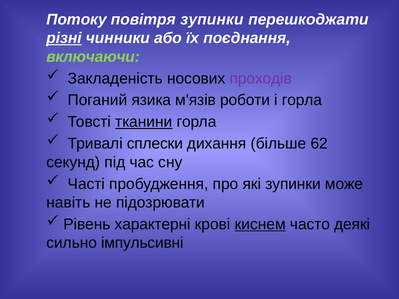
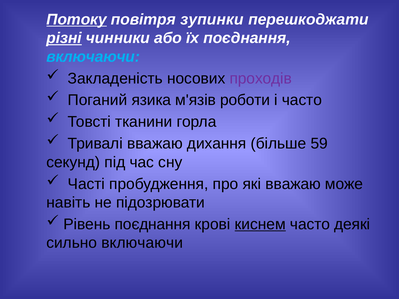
Потоку underline: none -> present (77, 19)
включаючи colour: light green -> light blue (93, 57)
і горла: горла -> часто (302, 100)
тканини underline: present -> none (144, 122)
Тривалі сплески: сплески -> вважаю (155, 144)
62: 62 -> 59 (319, 144)
які зупинки: зупинки -> вважаю (293, 184)
Рівень характерні: характерні -> поєднання (153, 224)
сильно імпульсивні: імпульсивні -> включаючи (142, 243)
